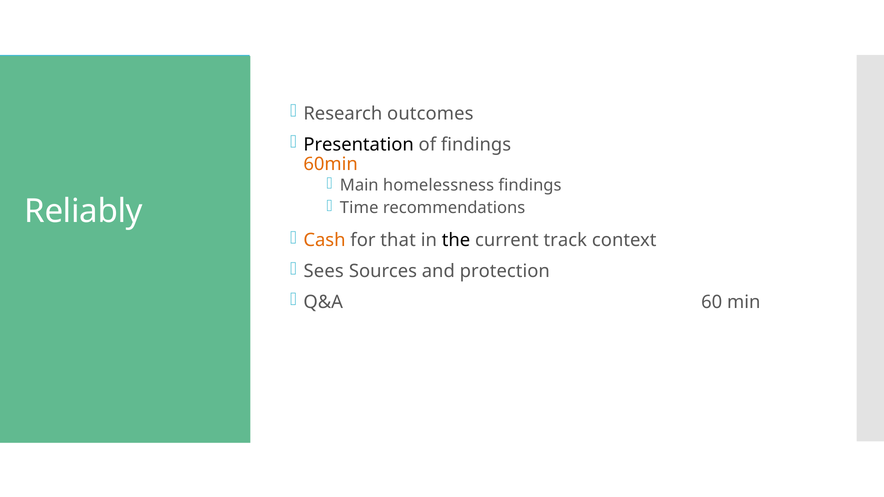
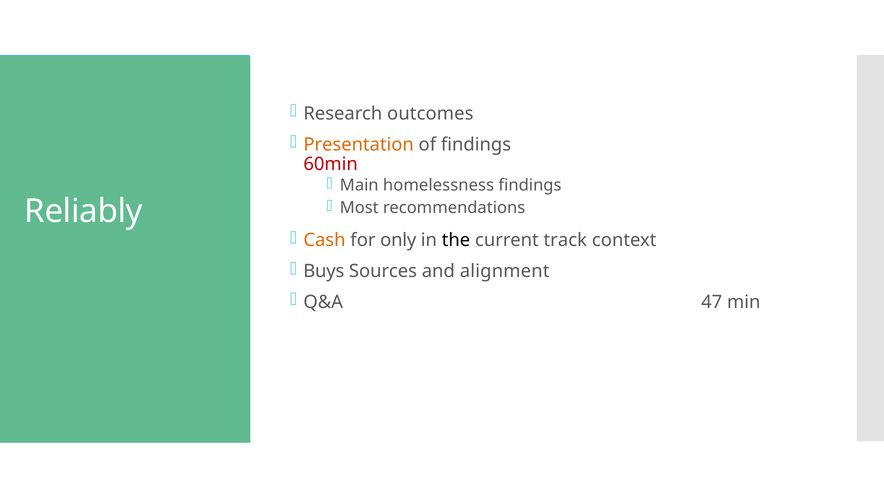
Presentation colour: black -> orange (359, 145)
60min colour: orange -> red (331, 164)
Time: Time -> Most (359, 208)
that: that -> only (398, 240)
Sees: Sees -> Buys (324, 271)
protection: protection -> alignment (505, 271)
60: 60 -> 47 (712, 302)
